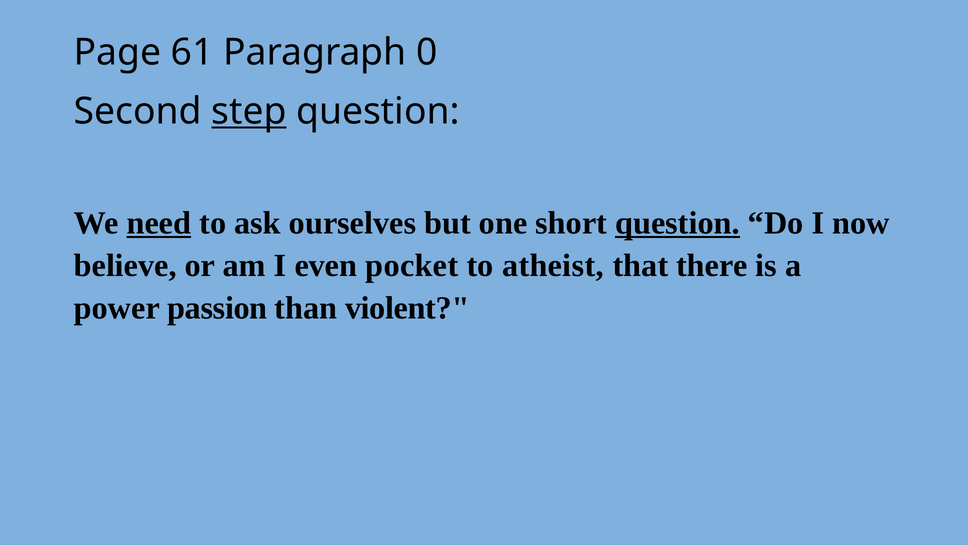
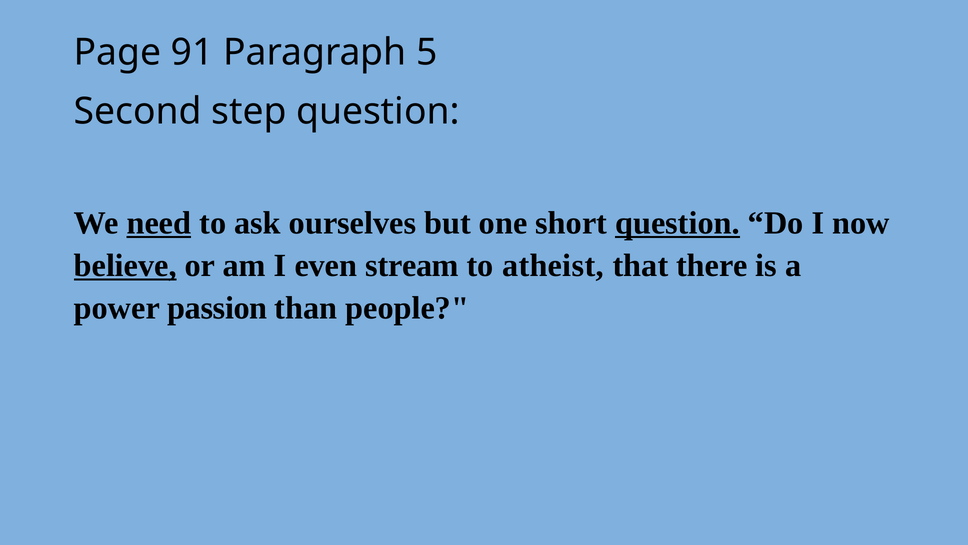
61: 61 -> 91 (192, 53)
0: 0 -> 5 (427, 53)
step underline: present -> none (249, 111)
believe underline: none -> present (125, 265)
pocket: pocket -> stream (412, 265)
violent: violent -> people (407, 308)
